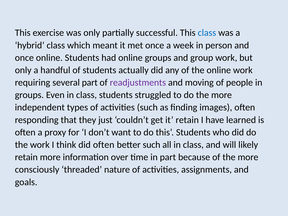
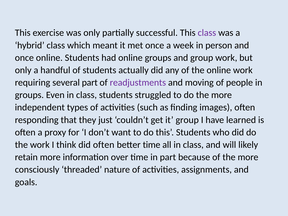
class colour: blue -> purple (207, 33)
it retain: retain -> group (187, 120)
better such: such -> time (152, 145)
